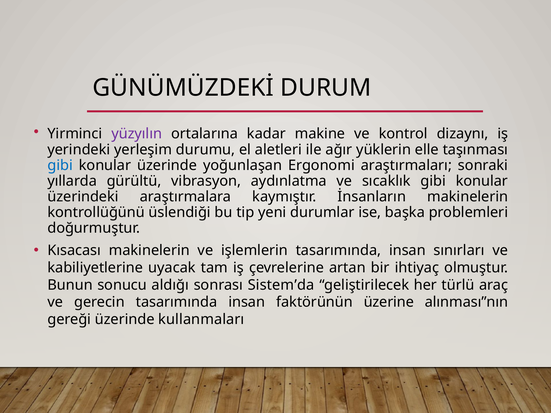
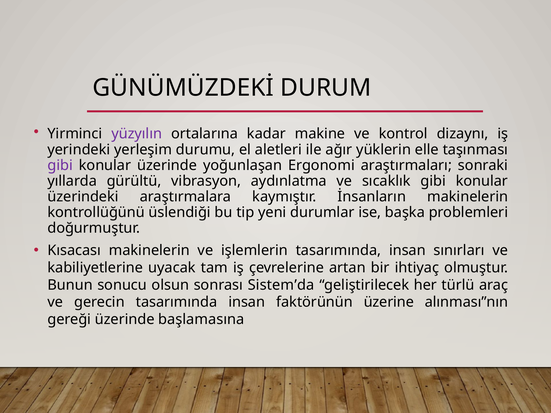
gibi colour: blue -> purple (60, 165)
aldığı: aldığı -> olsun (170, 285)
kullanmaları: kullanmaları -> başlamasına (201, 320)
